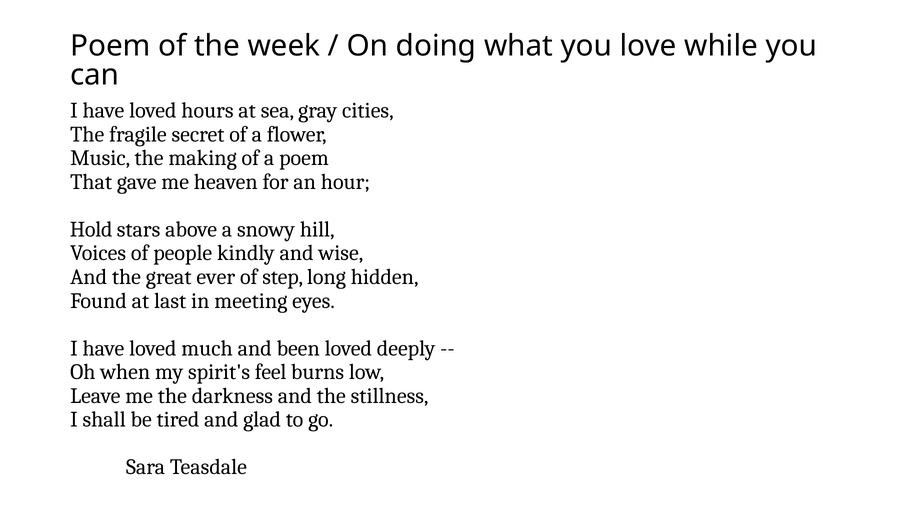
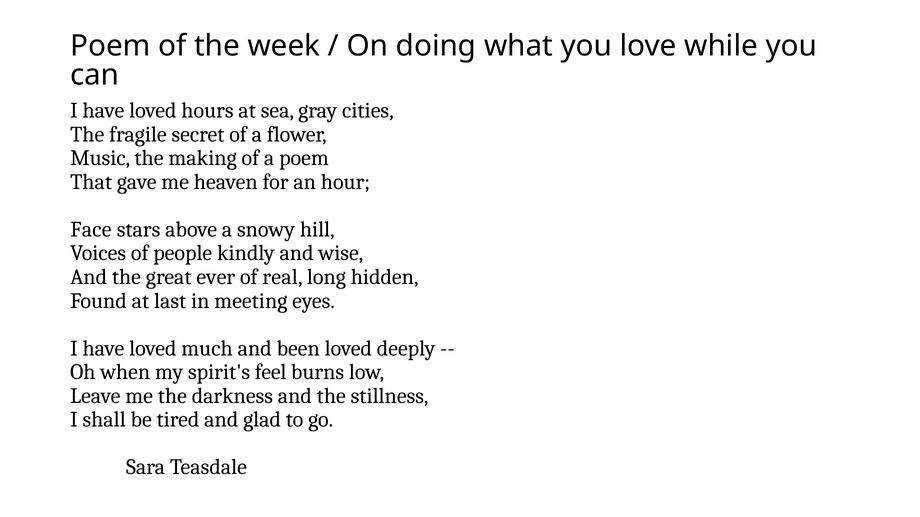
Hold: Hold -> Face (91, 230)
step: step -> real (282, 277)
